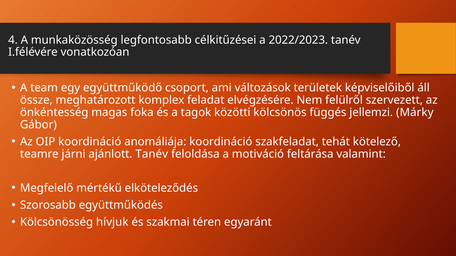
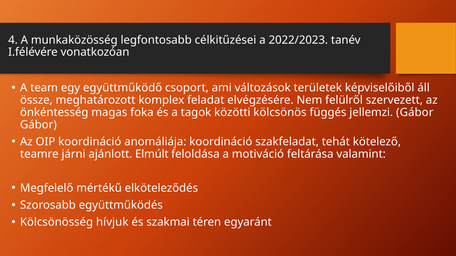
jellemzi Márky: Márky -> Gábor (415, 113)
ajánlott Tanév: Tanév -> Elmúlt (152, 154)
